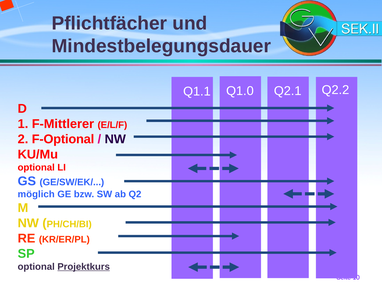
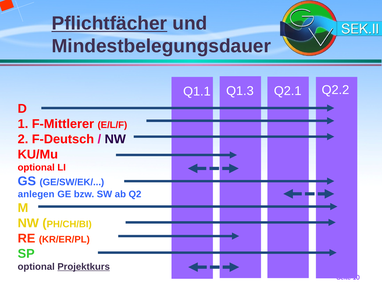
Pflichtfächer underline: none -> present (109, 23)
Q1.0: Q1.0 -> Q1.3 (240, 91)
F-Optional: F-Optional -> F-Deutsch (63, 139)
möglich: möglich -> anlegen (36, 195)
